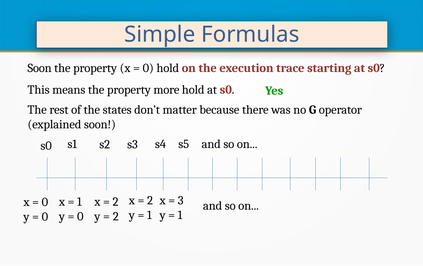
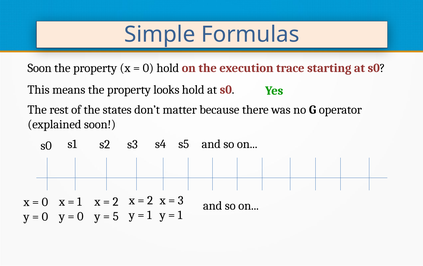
more: more -> looks (166, 90)
2: 2 -> 5 (116, 217)
